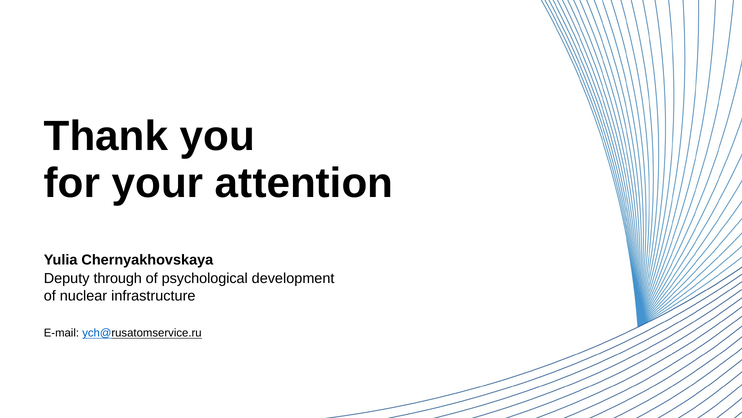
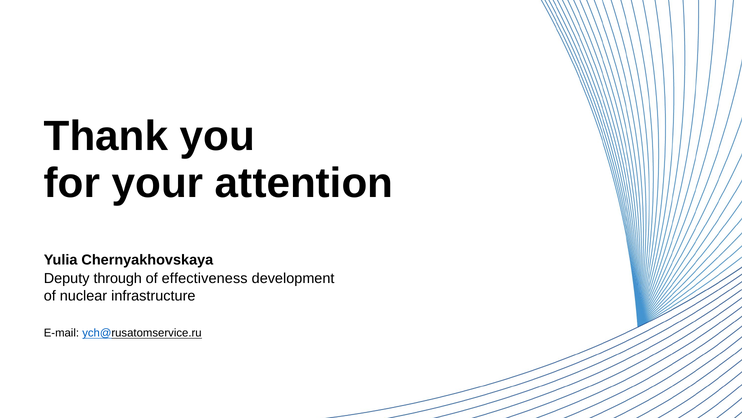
psychological: psychological -> effectiveness (205, 278)
